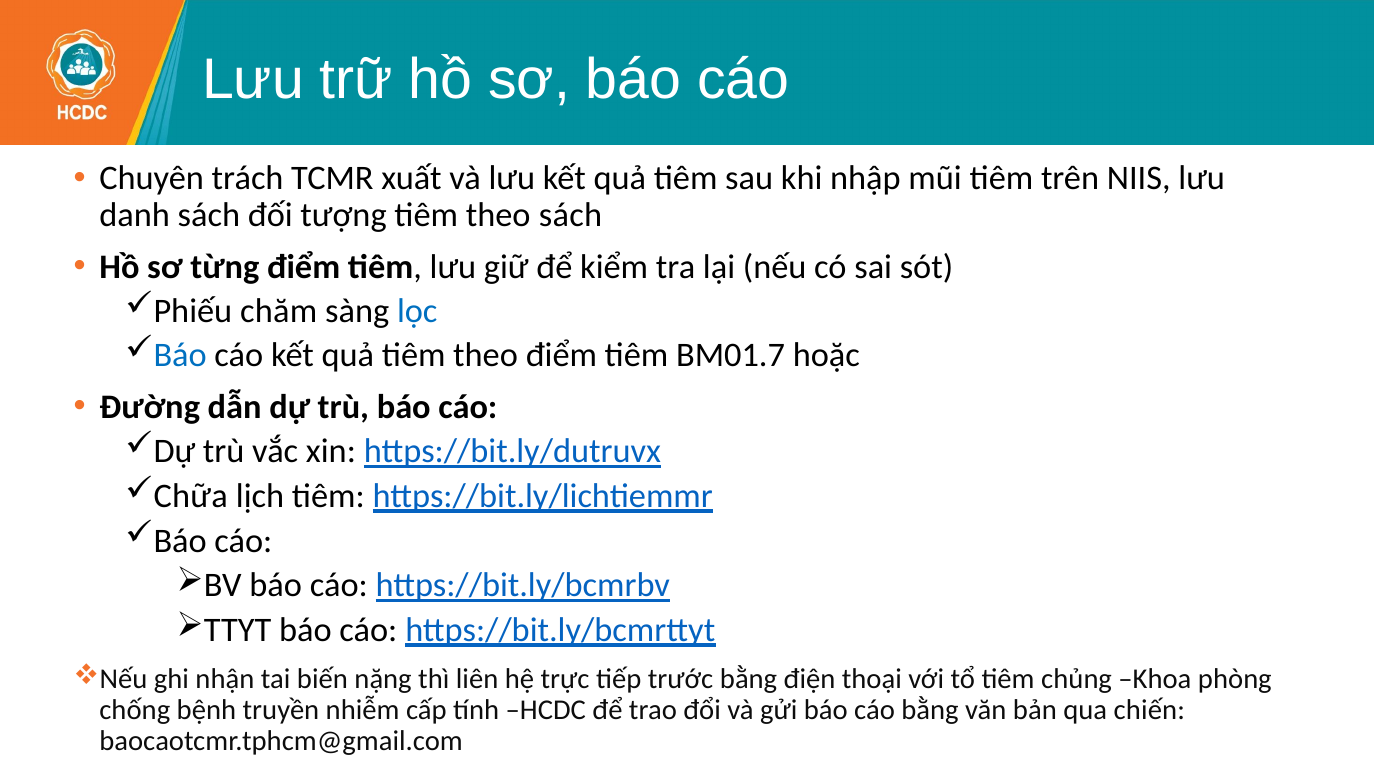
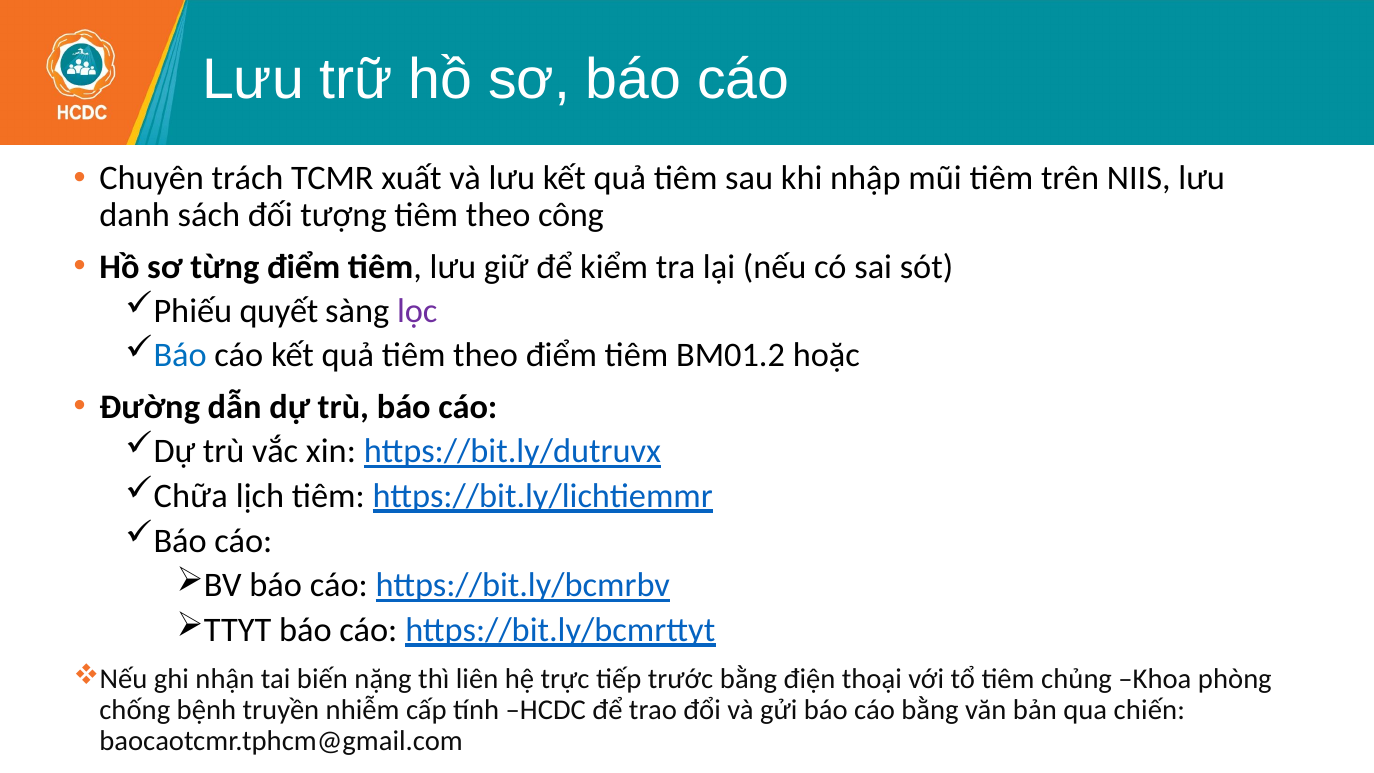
theo sách: sách -> công (571, 215)
chăm: chăm -> quyết (279, 311)
lọc colour: blue -> purple (417, 311)
BM01.7: BM01.7 -> BM01.2 (731, 355)
